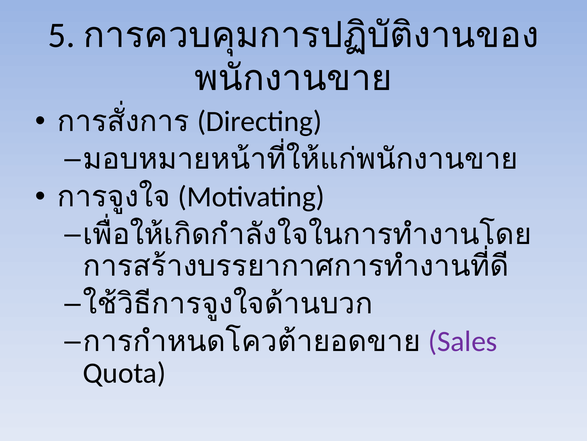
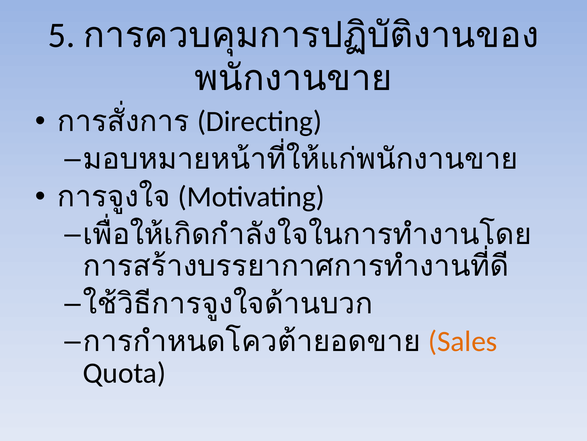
Sales colour: purple -> orange (463, 341)
